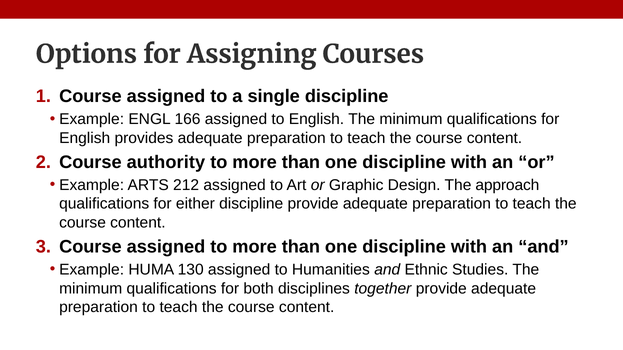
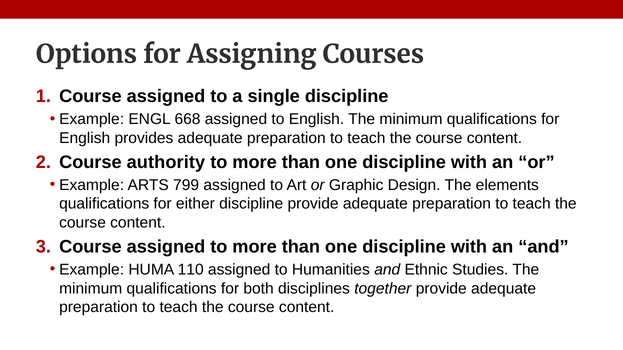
166: 166 -> 668 (188, 119)
212: 212 -> 799 (186, 185)
approach: approach -> elements (507, 185)
130: 130 -> 110 (191, 270)
